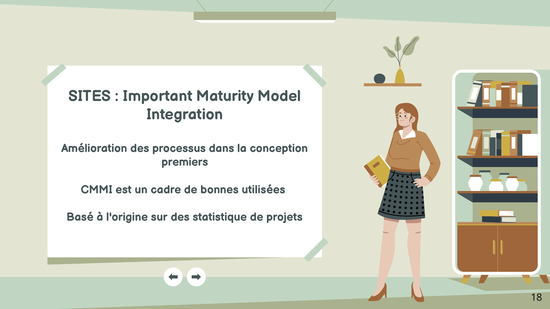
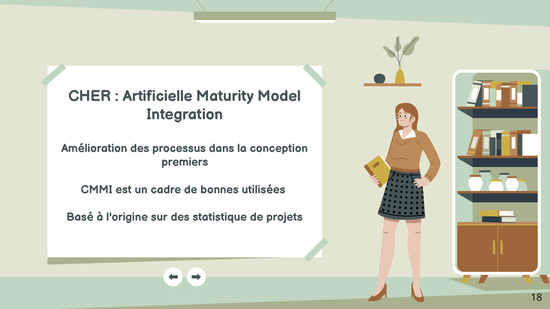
SITES: SITES -> CHER (90, 96)
Important: Important -> Artificielle (158, 96)
